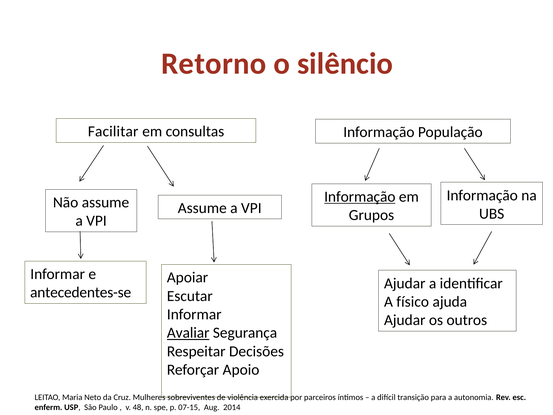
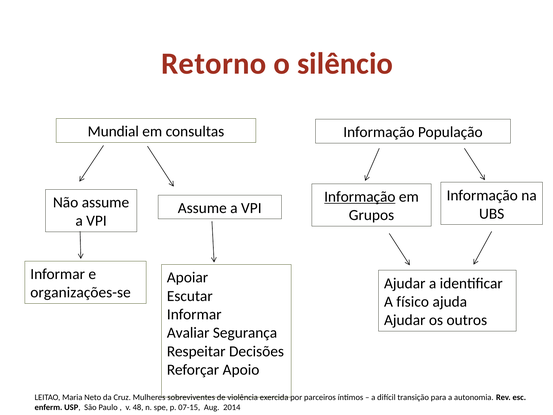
Facilitar: Facilitar -> Mundial (113, 131)
antecedentes-se: antecedentes-se -> organizações-se (81, 292)
Avaliar underline: present -> none (188, 333)
